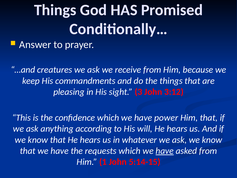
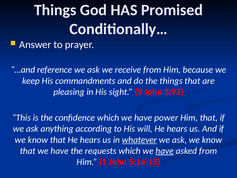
creatures: creatures -> reference (55, 70)
3: 3 -> 9 (138, 92)
3:12: 3:12 -> 3:92 (174, 92)
whatever underline: none -> present (139, 140)
